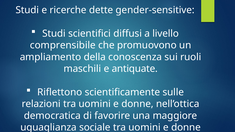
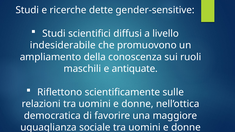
comprensibile: comprensibile -> indesiderabile (63, 45)
